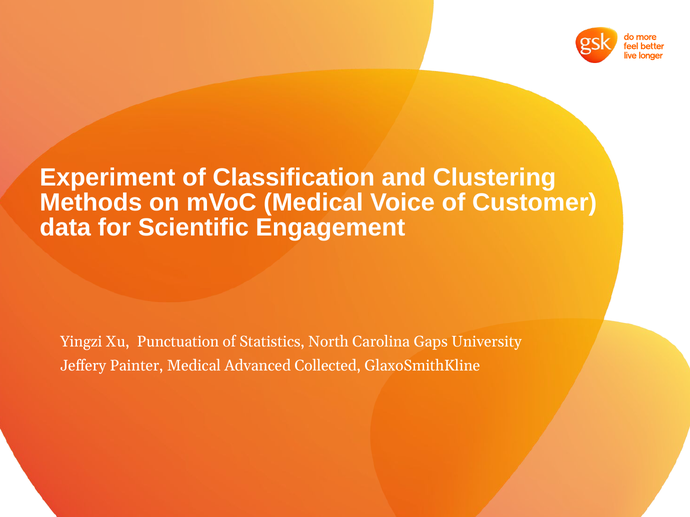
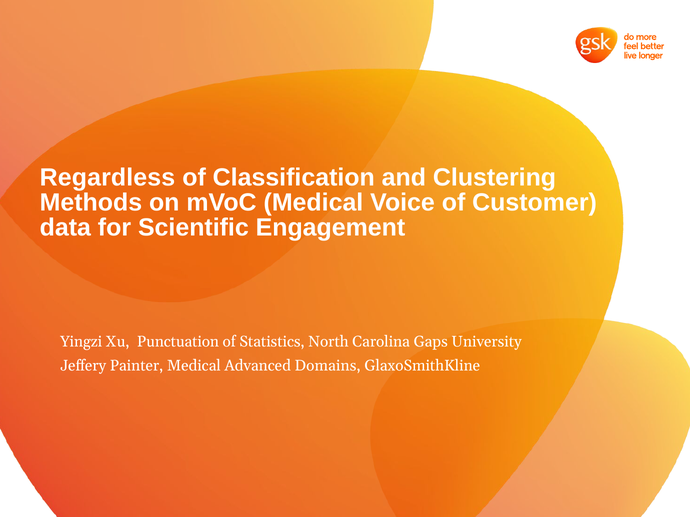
Experiment: Experiment -> Regardless (107, 178)
Collected: Collected -> Domains (328, 366)
